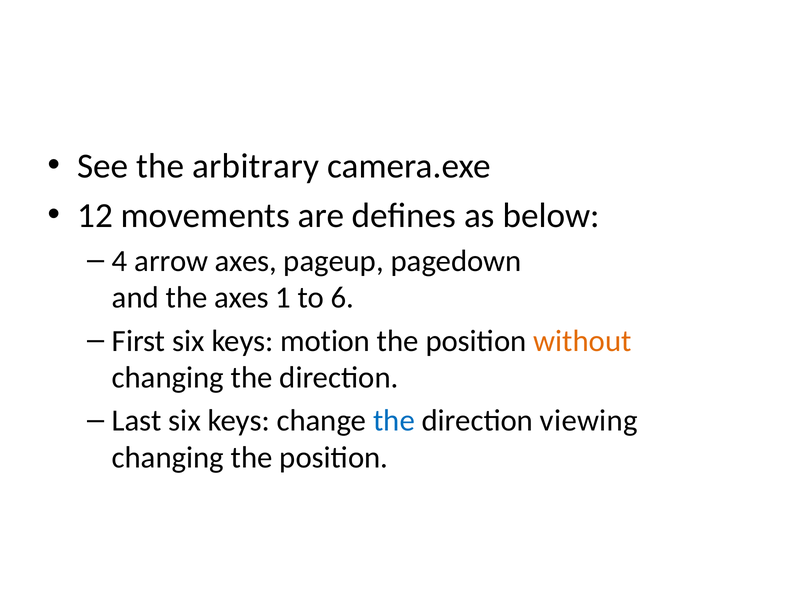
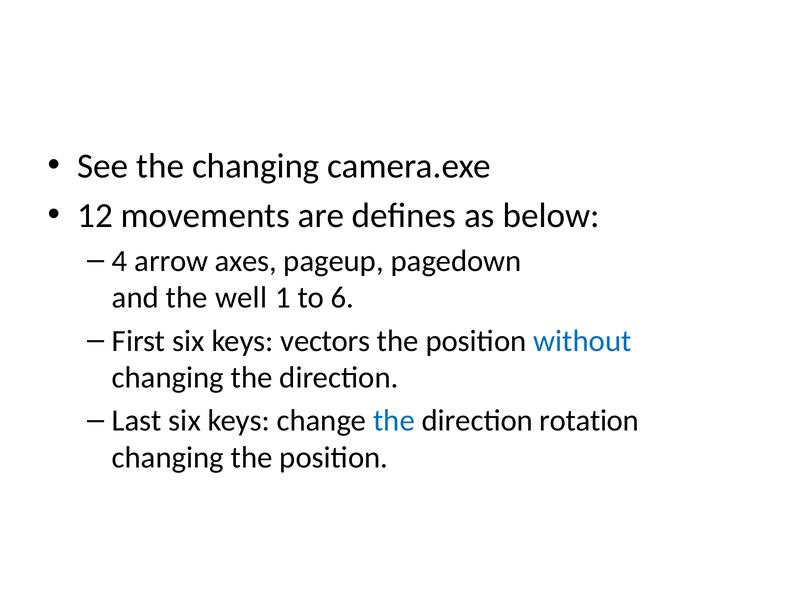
the arbitrary: arbitrary -> changing (256, 166)
the axes: axes -> well (241, 298)
motion: motion -> vectors (325, 341)
without colour: orange -> blue (582, 341)
viewing: viewing -> rotation (589, 421)
